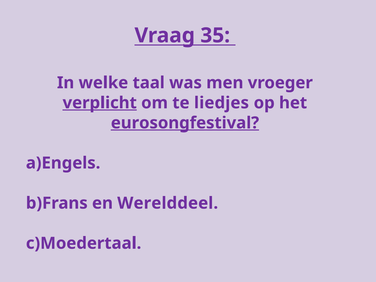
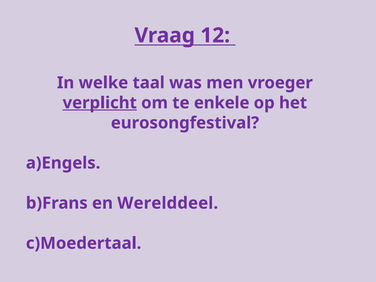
35: 35 -> 12 (215, 35)
liedjes: liedjes -> enkele (222, 103)
eurosongfestival underline: present -> none (185, 123)
